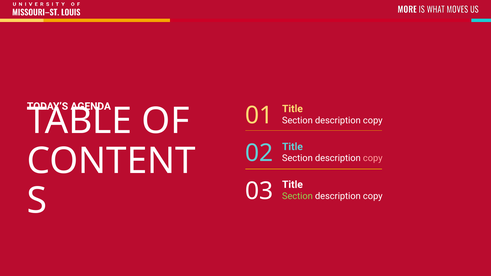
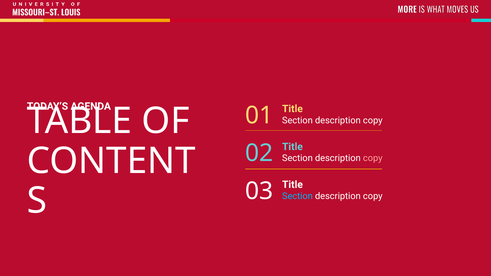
Section colour: light green -> light blue (297, 196)
